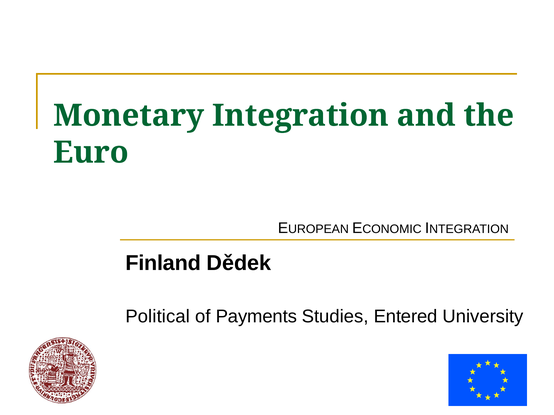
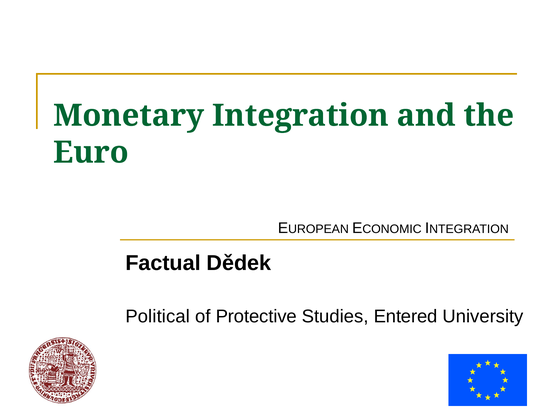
Finland: Finland -> Factual (163, 264)
Payments: Payments -> Protective (256, 317)
